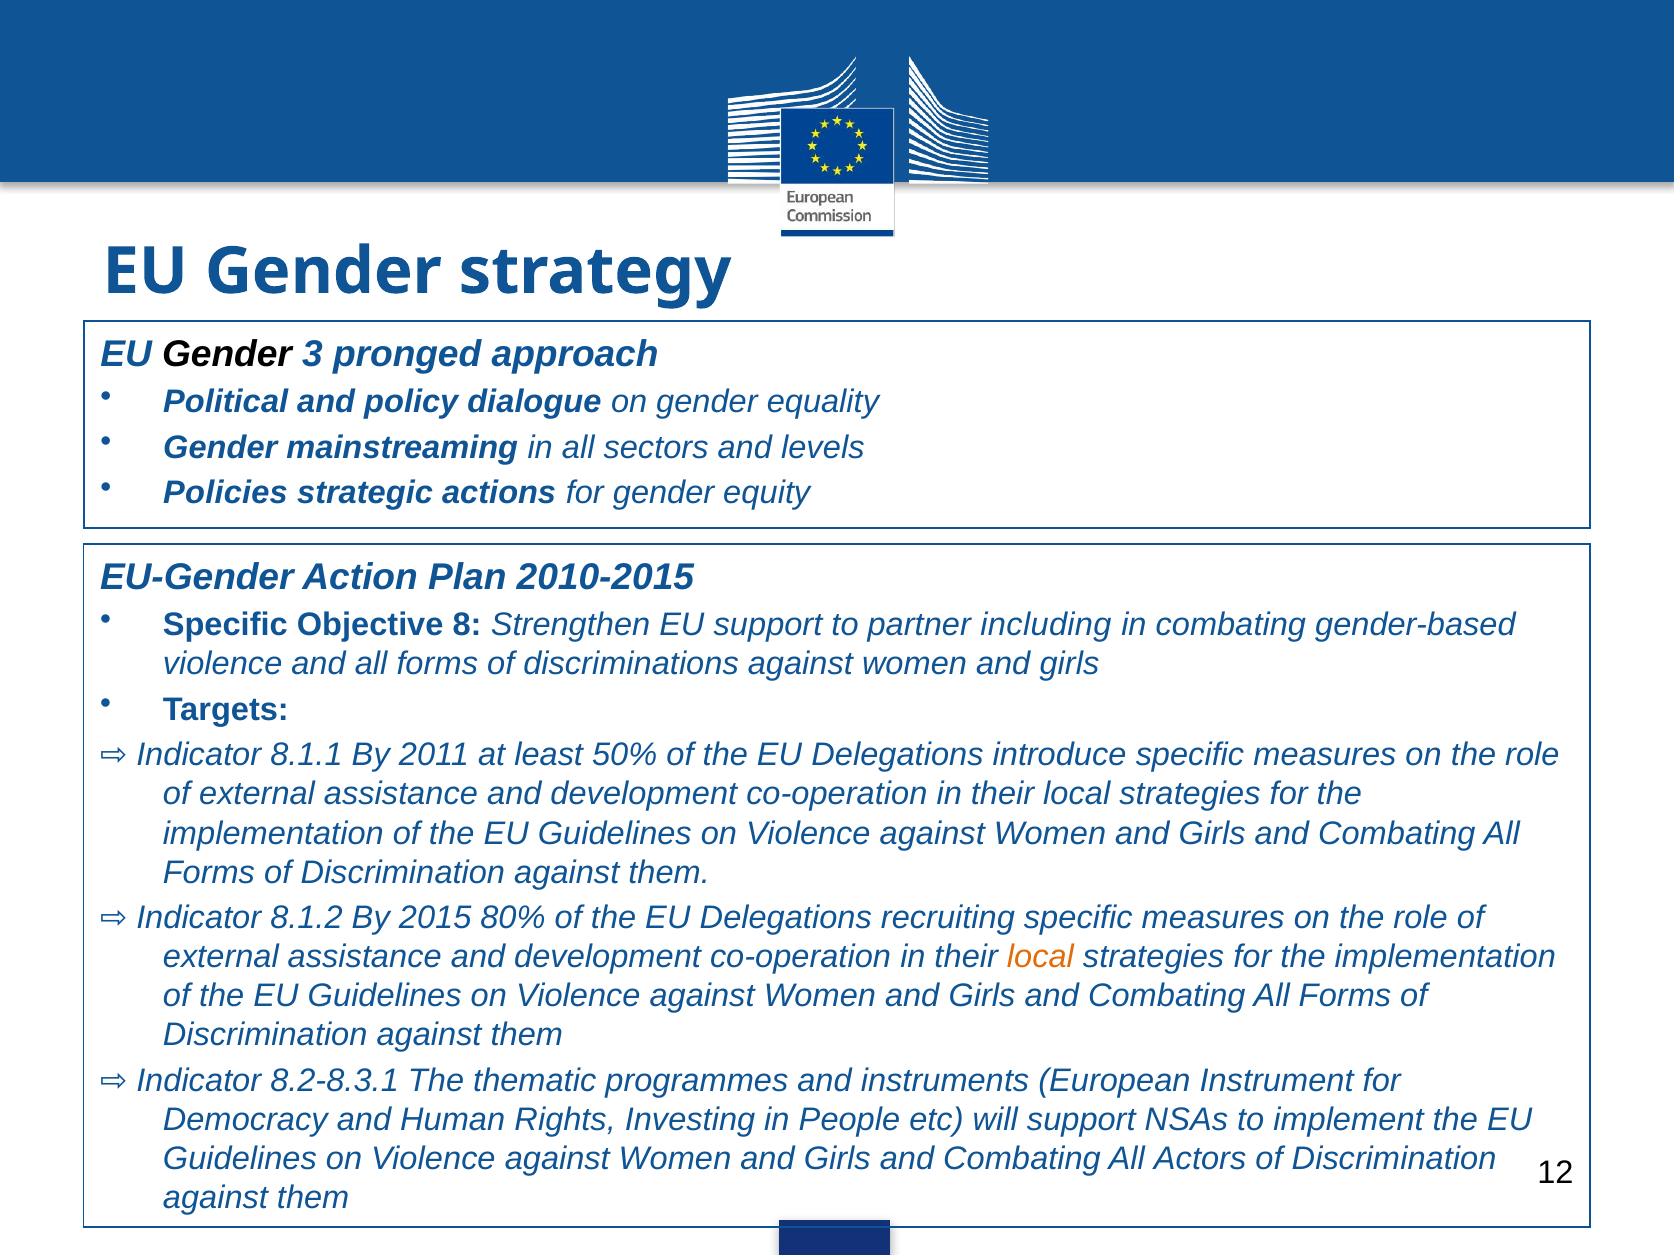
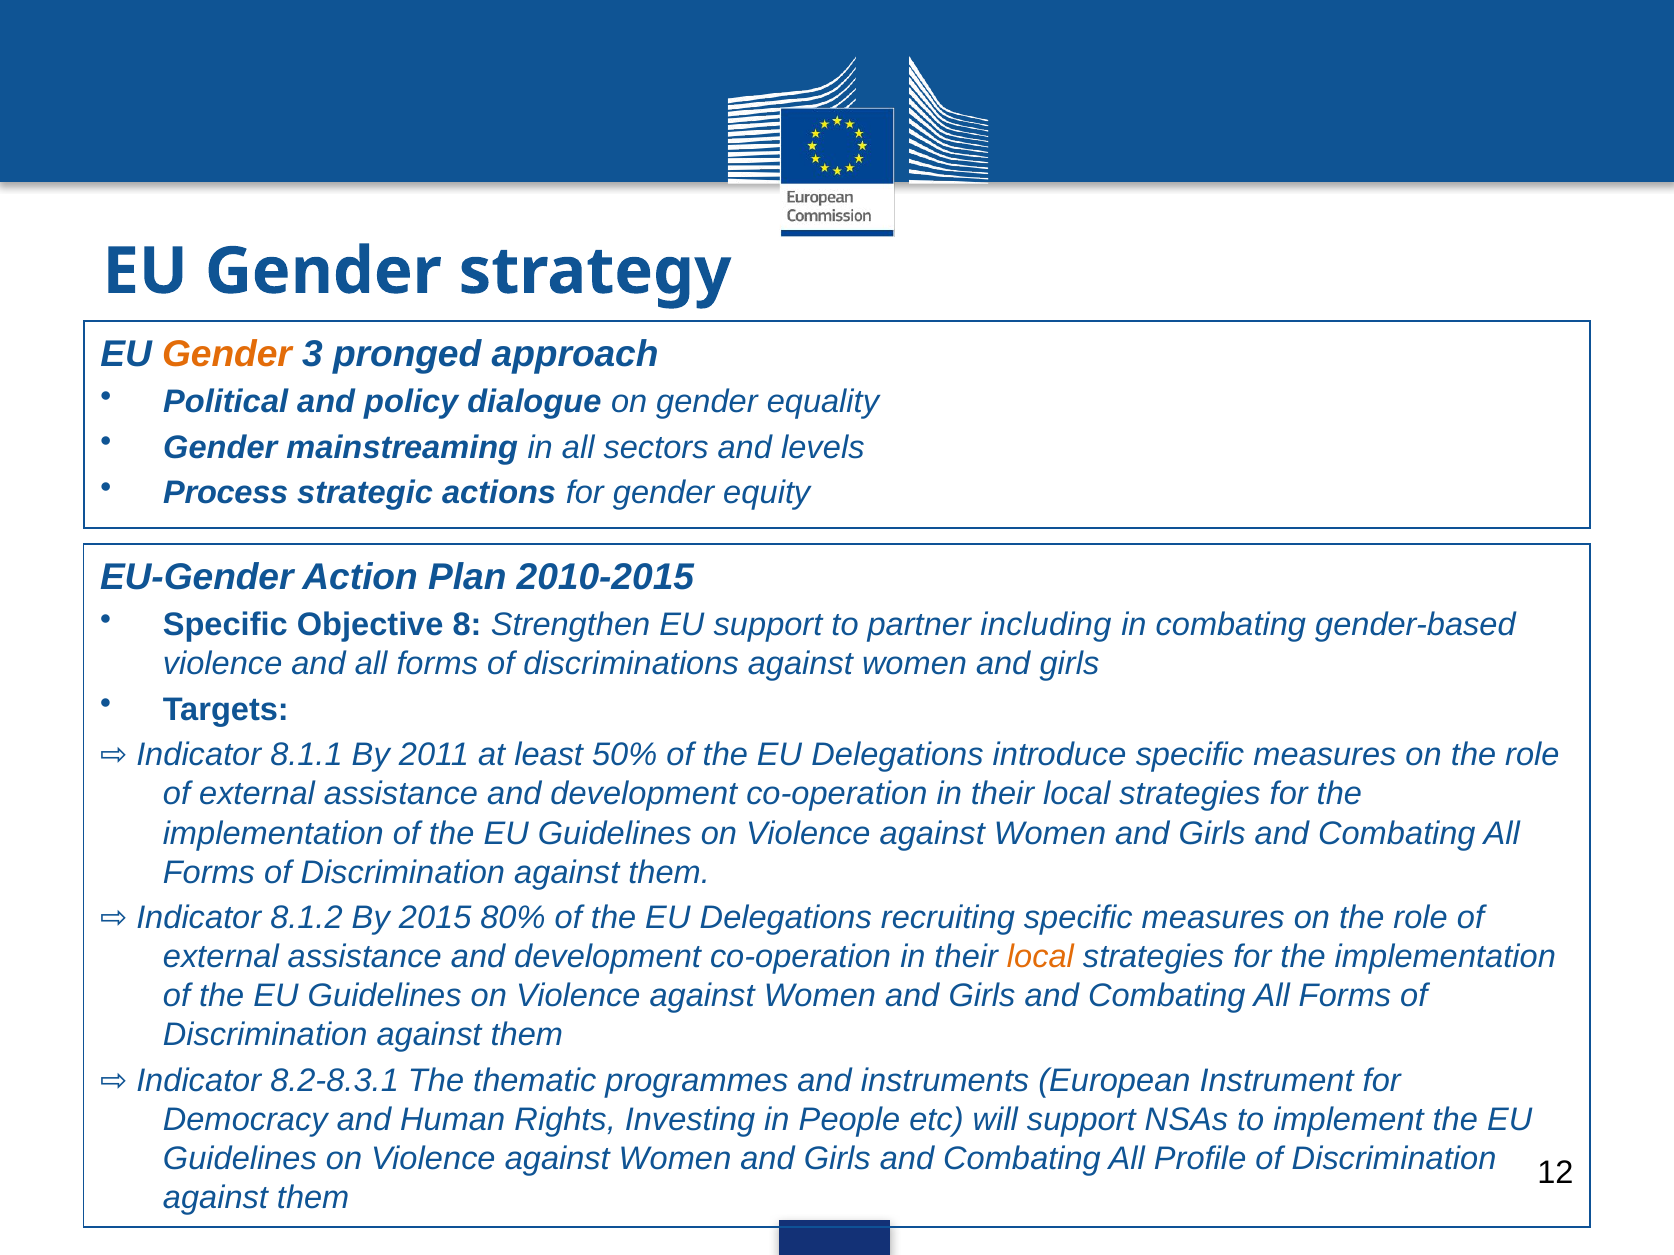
Gender colour: black -> orange (227, 354)
Policies: Policies -> Process (226, 493)
Actors: Actors -> Profile (1200, 1159)
